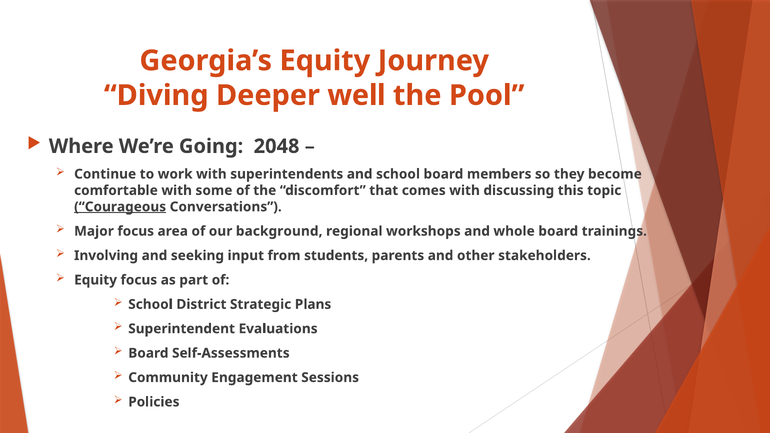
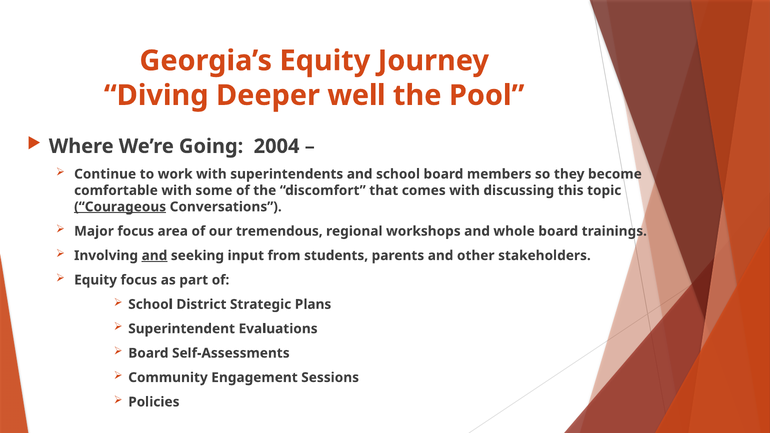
2048: 2048 -> 2004 (277, 146)
background: background -> tremendous (279, 231)
and underline: none -> present (154, 256)
